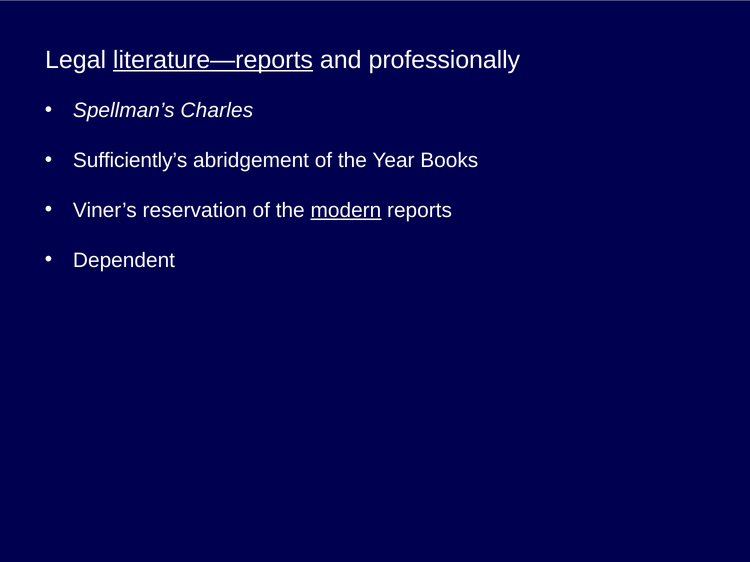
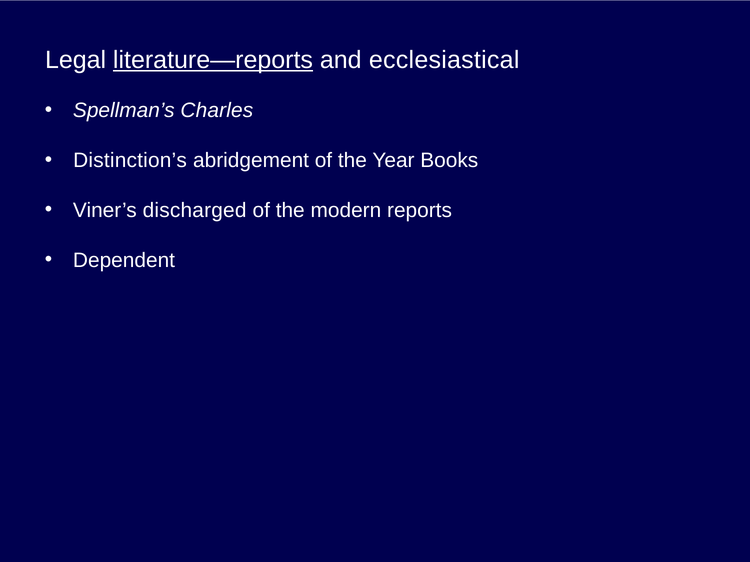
professionally: professionally -> ecclesiastical (444, 60)
Sufficiently’s: Sufficiently’s -> Distinction’s (130, 160)
reservation: reservation -> discharged (195, 210)
modern underline: present -> none (346, 210)
